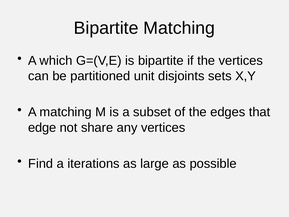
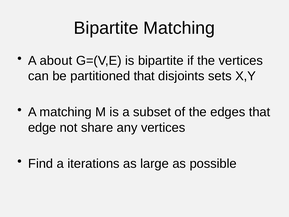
which: which -> about (56, 61)
partitioned unit: unit -> that (144, 76)
